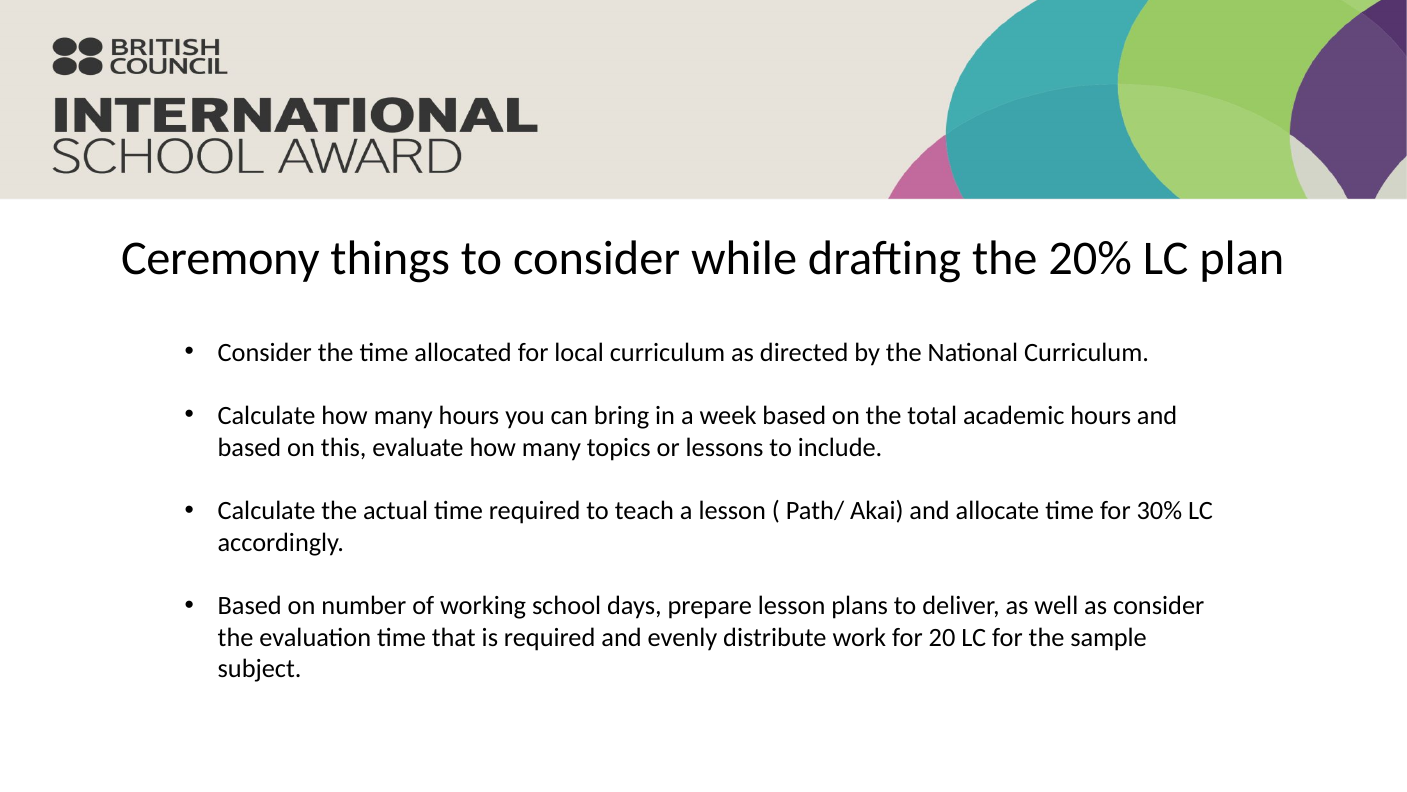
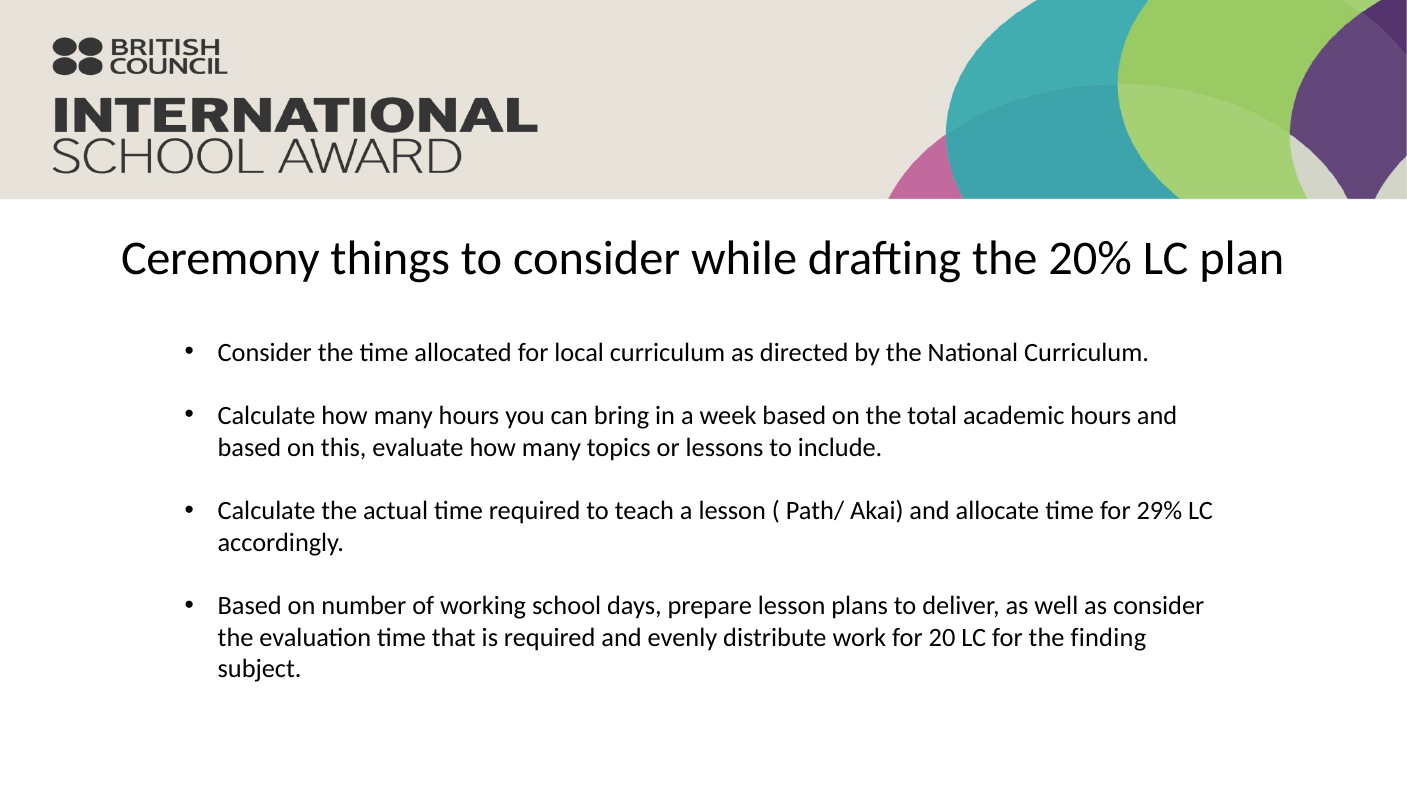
30%: 30% -> 29% (1159, 510)
sample: sample -> finding (1108, 637)
